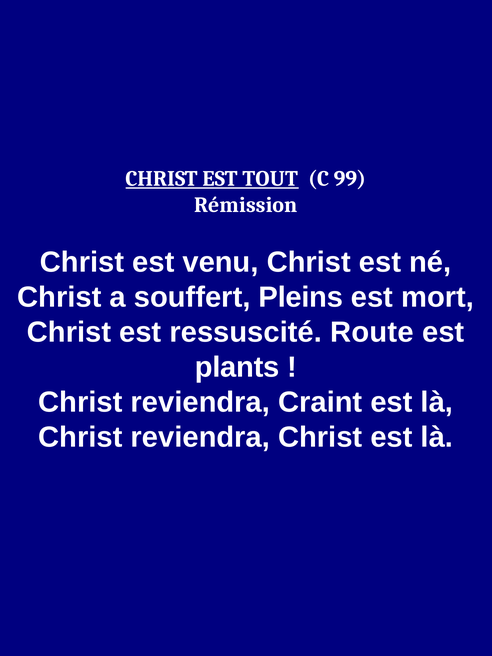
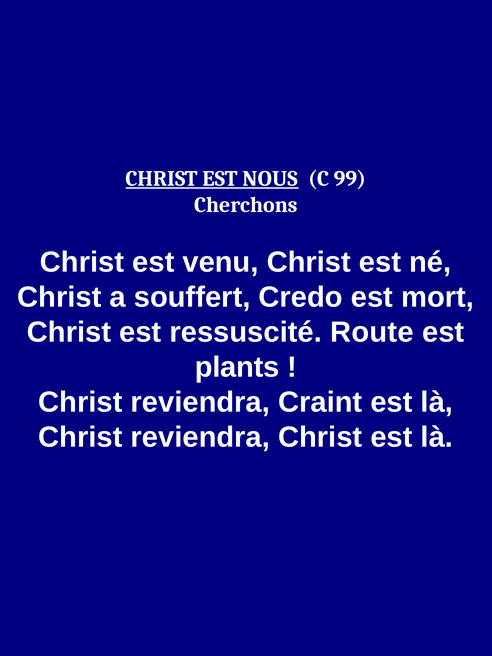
TOUT: TOUT -> NOUS (270, 179)
Rémission: Rémission -> Cherchons (246, 205)
Pleins: Pleins -> Credo (301, 297)
